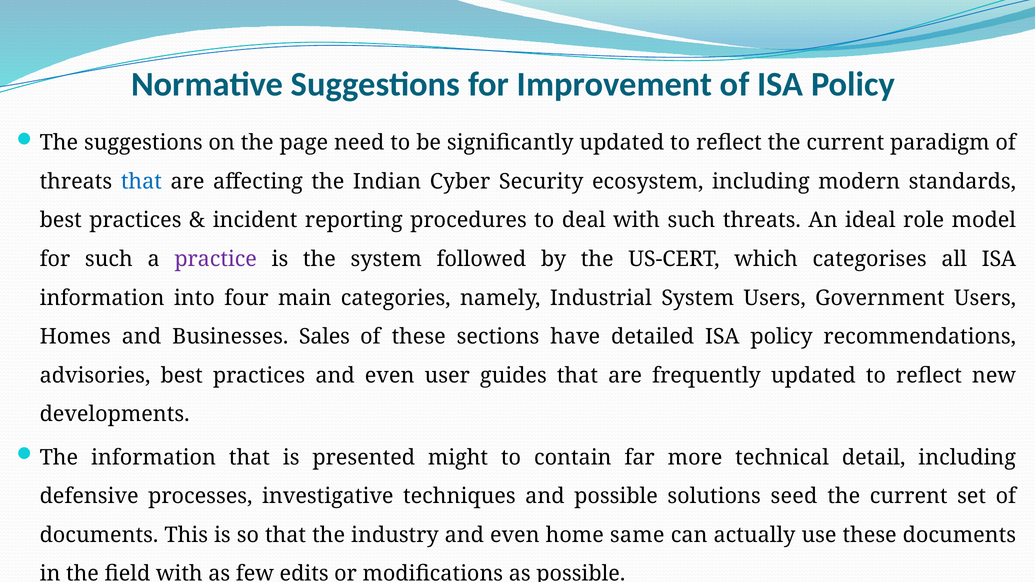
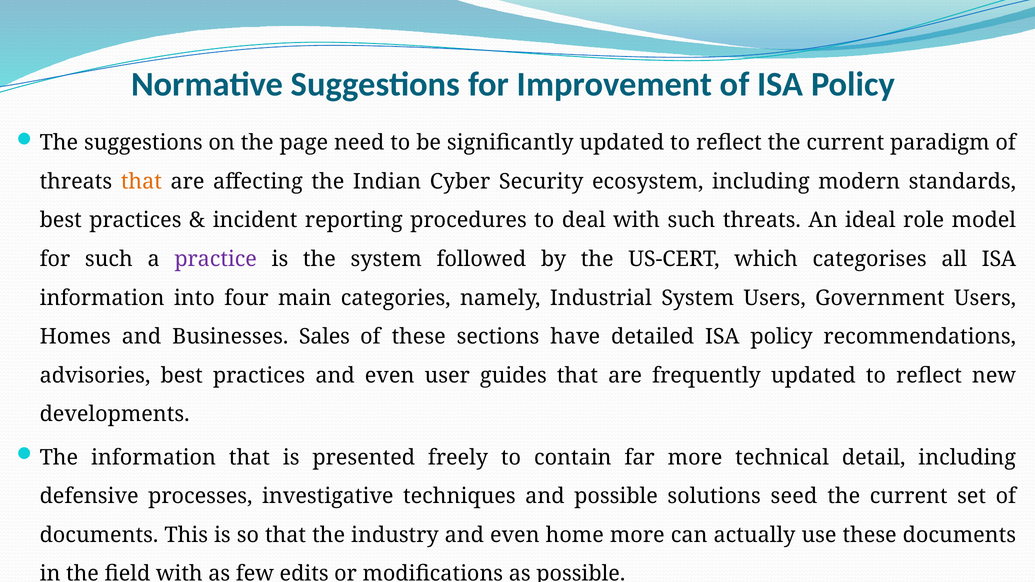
that colour: blue -> orange (141, 182)
might: might -> freely (458, 458)
home same: same -> more (637, 535)
